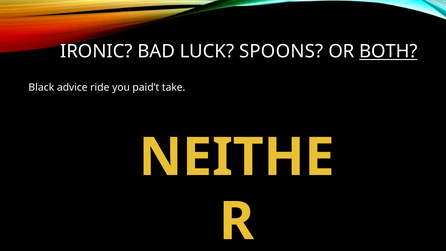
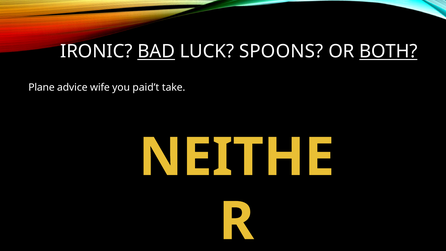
BAD underline: none -> present (156, 51)
Black: Black -> Plane (41, 87)
ride: ride -> wife (100, 87)
